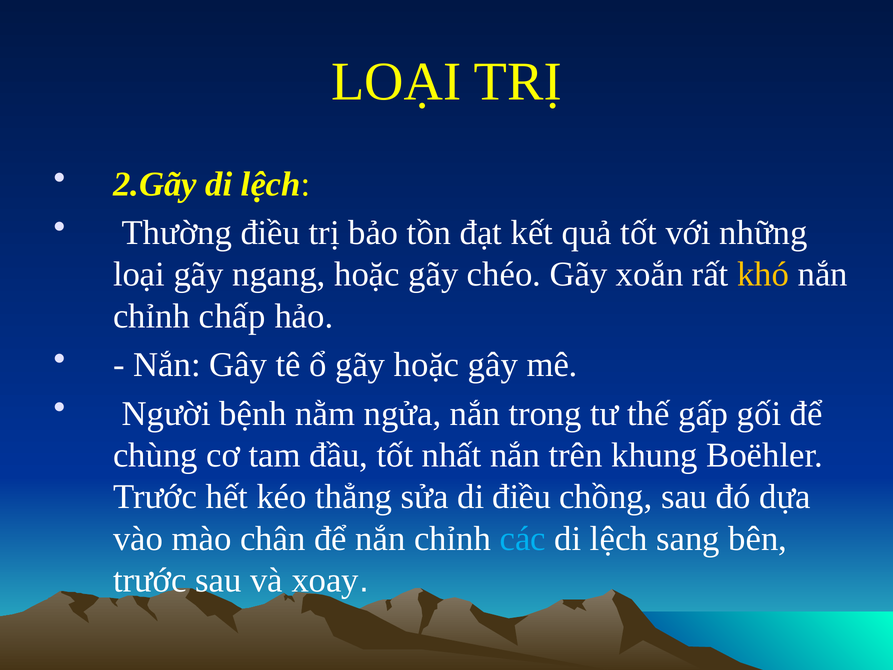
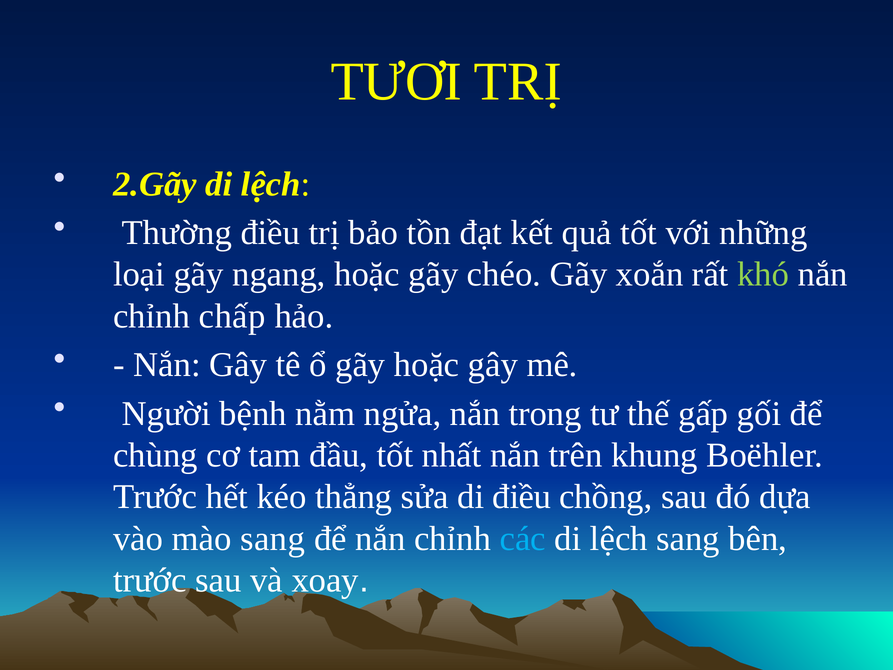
LOẠI: LOẠI -> TƯƠI (396, 82)
khó colour: yellow -> light green (763, 274)
mào chân: chân -> sang (273, 538)
